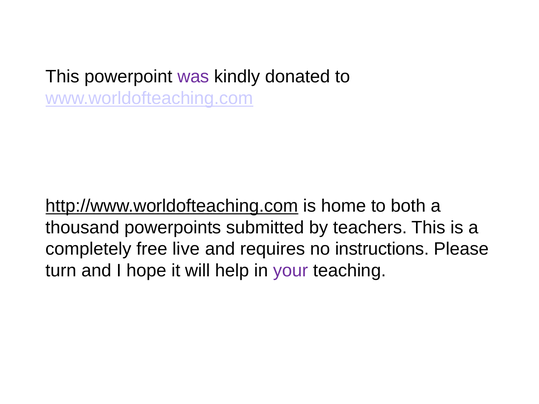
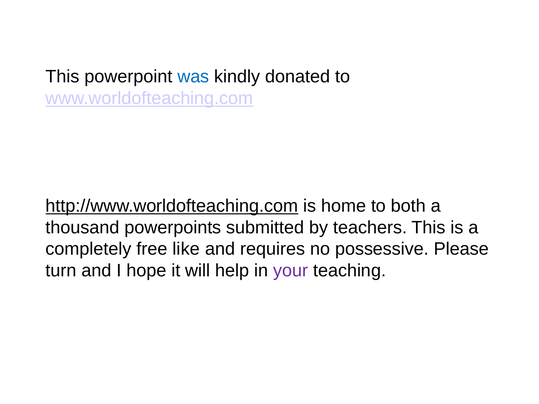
was colour: purple -> blue (193, 77)
live: live -> like (186, 249)
instructions: instructions -> possessive (382, 249)
